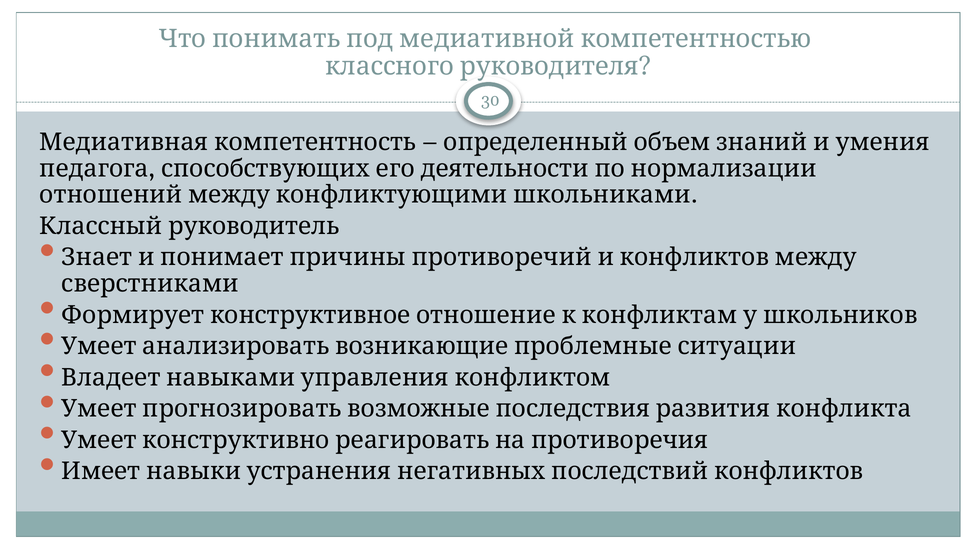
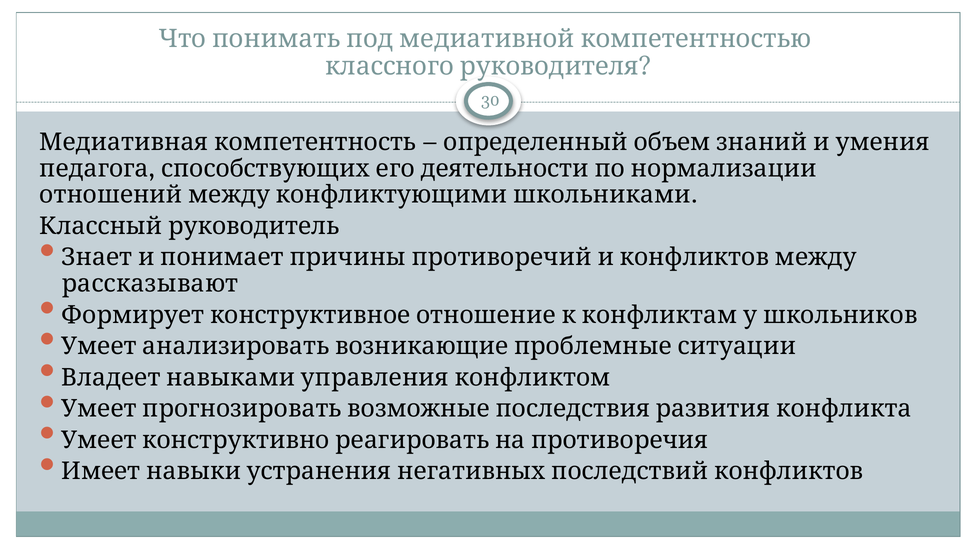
сверстниками: сверстниками -> рассказывают (150, 284)
